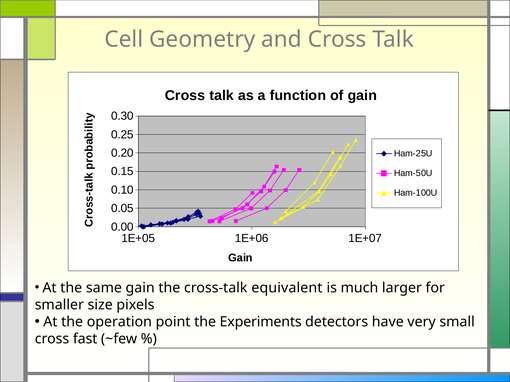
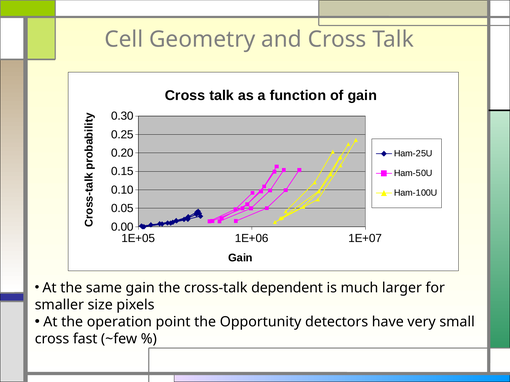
equivalent: equivalent -> dependent (287, 288)
Experiments: Experiments -> Opportunity (261, 322)
